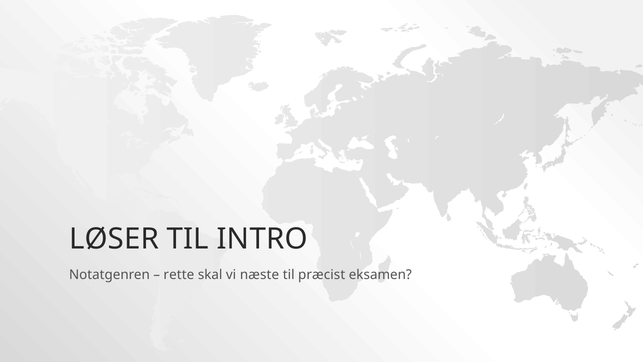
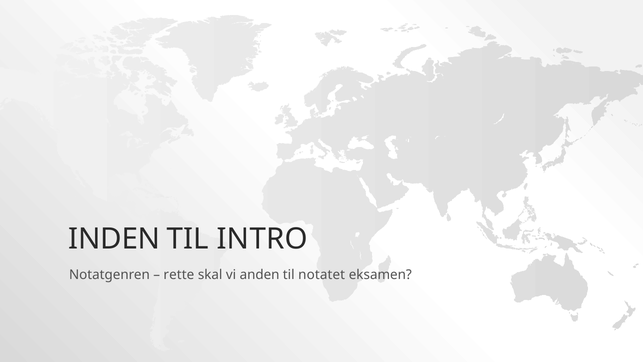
LØSER: LØSER -> INDEN (114, 239)
næste: næste -> anden (260, 275)
præcist: præcist -> notatet (322, 275)
